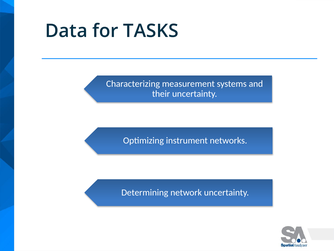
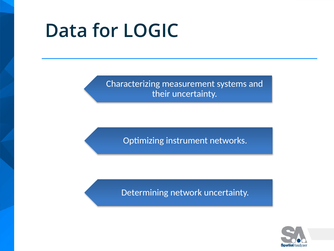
TASKS: TASKS -> LOGIC (151, 31)
